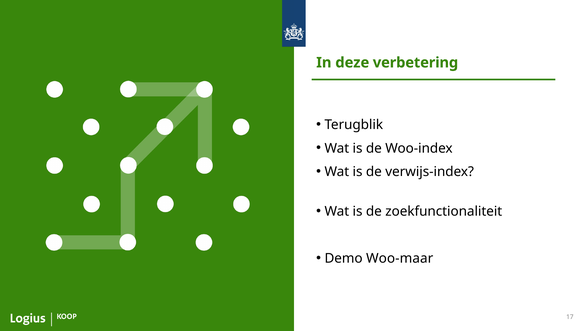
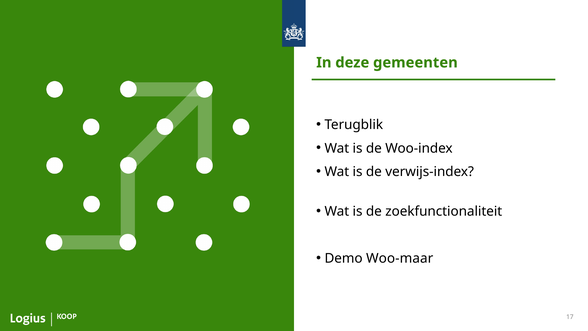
verbetering: verbetering -> gemeenten (415, 63)
